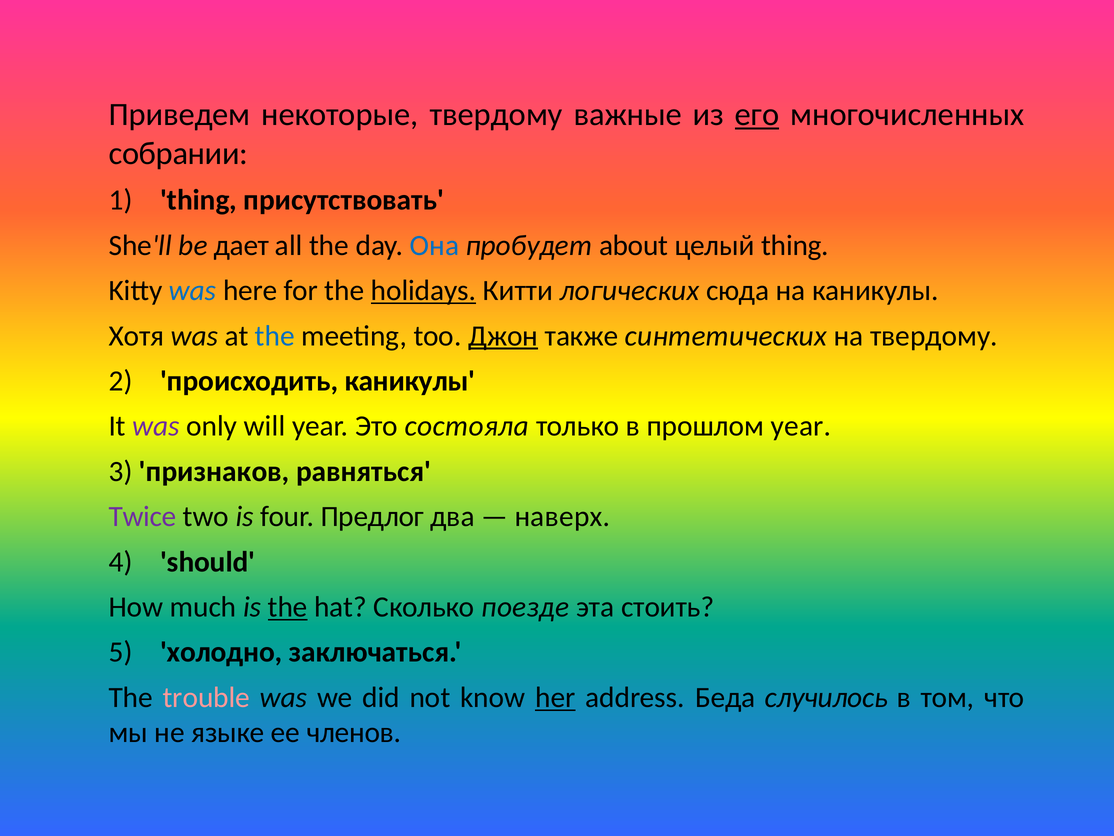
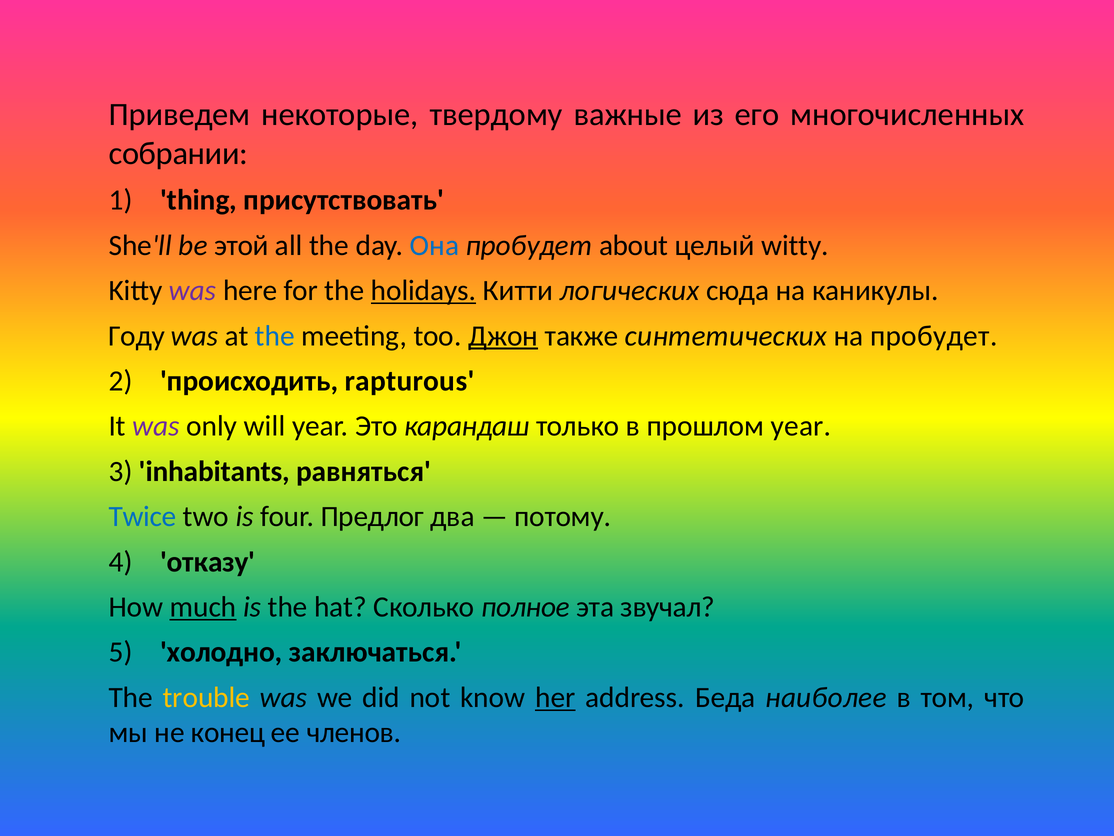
его underline: present -> none (757, 114)
дает: дает -> этой (241, 245)
целый thing: thing -> witty (795, 245)
was colour: blue -> purple (193, 291)
Хотя: Хотя -> Году (137, 336)
на твердому: твердому -> пробудет (934, 336)
происходить каникулы: каникулы -> rapturous (410, 381)
состояла: состояла -> карандаш (467, 426)
признаков: признаков -> inhabitants (214, 471)
Twice colour: purple -> blue (143, 516)
наверх: наверх -> потому (563, 516)
should: should -> отказу (208, 562)
much underline: none -> present (203, 607)
the underline: present -> none (288, 607)
поезде: поезде -> полное (526, 607)
стоить: стоить -> звучал (668, 607)
trouble colour: pink -> yellow (206, 697)
случилось: случилось -> наиболее (826, 697)
языке: языке -> конец (228, 732)
